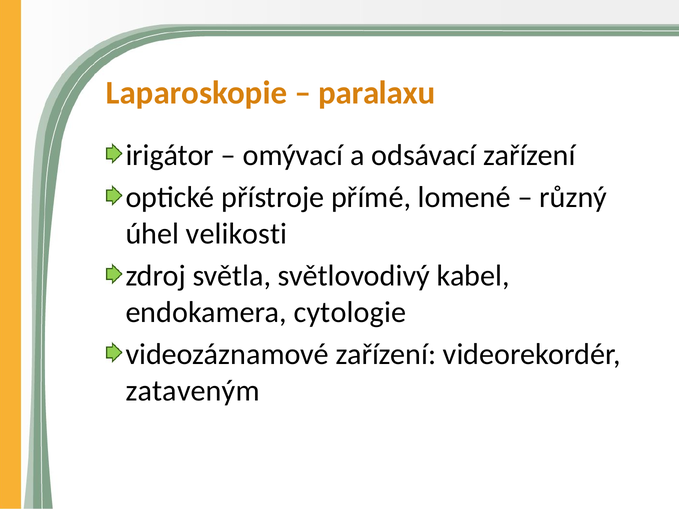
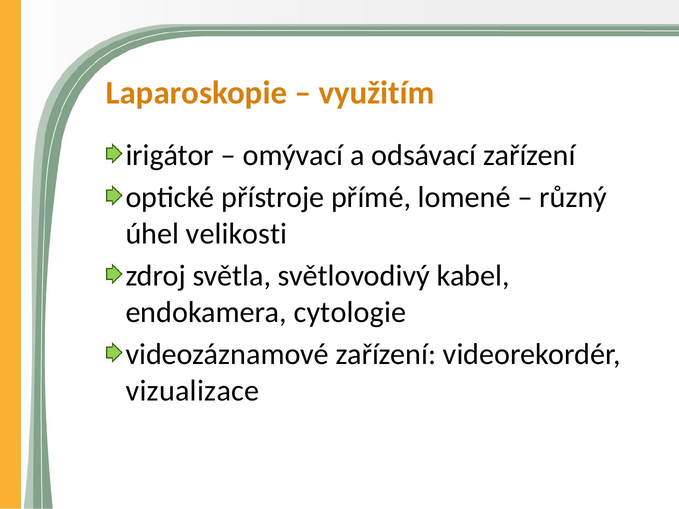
paralaxu: paralaxu -> využitím (377, 93)
zataveným: zataveným -> vizualizace (193, 391)
